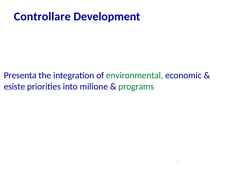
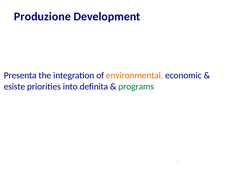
Controllare: Controllare -> Produzione (42, 17)
environmental colour: green -> orange (135, 76)
milione: milione -> definita (94, 87)
